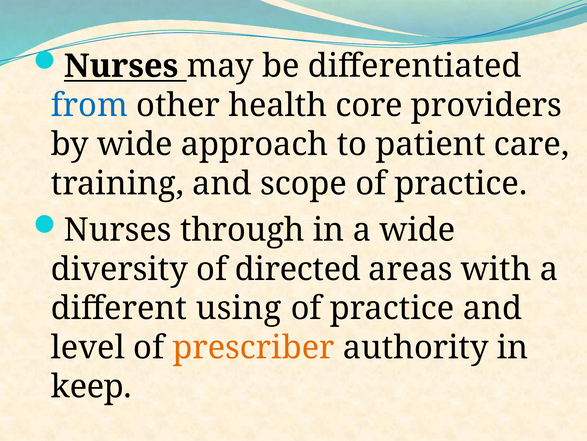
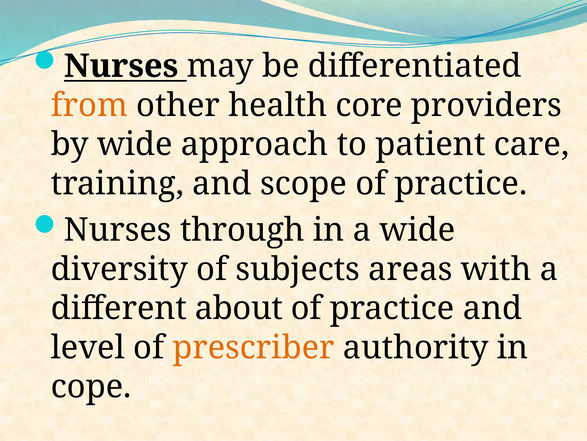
from colour: blue -> orange (89, 105)
directed: directed -> subjects (298, 269)
using: using -> about (239, 308)
keep: keep -> cope (91, 386)
